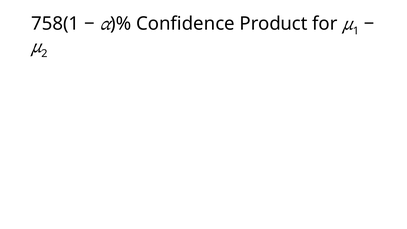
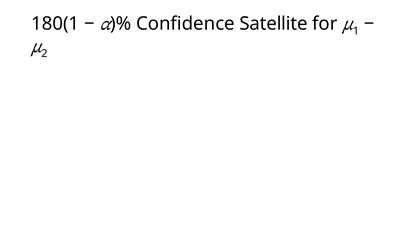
758(1: 758(1 -> 180(1 (55, 24)
Product: Product -> Satellite (274, 24)
